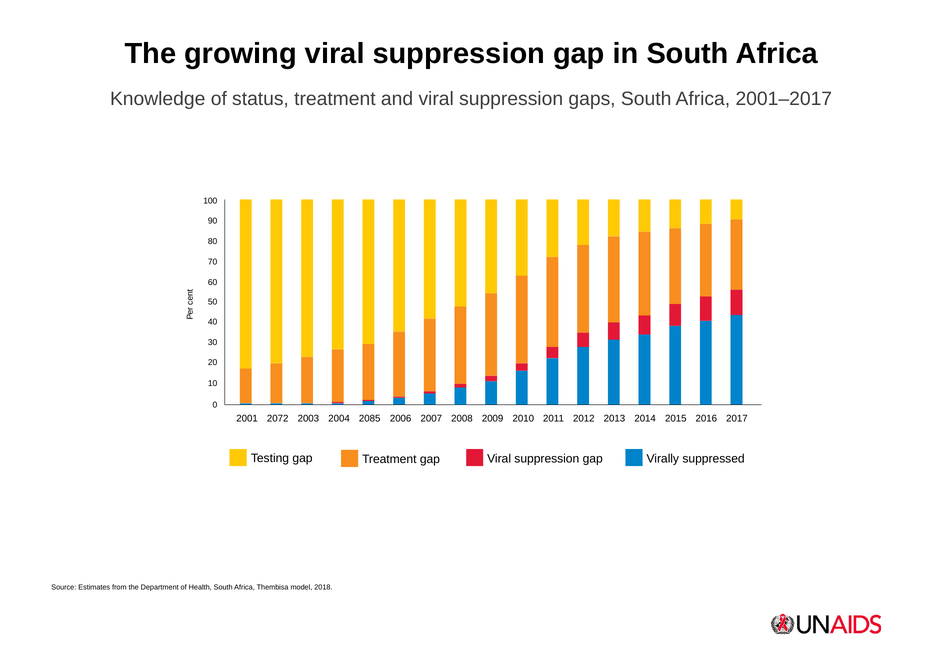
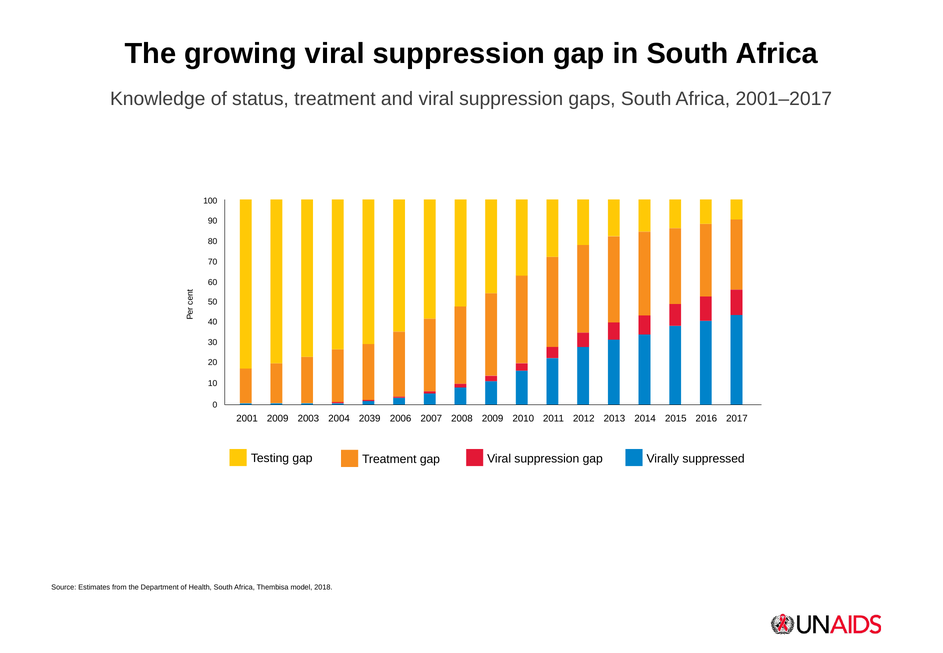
2001 2072: 2072 -> 2009 (278, 418)
2085: 2085 -> 2039 (370, 418)
